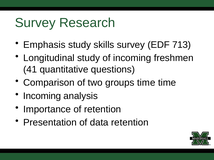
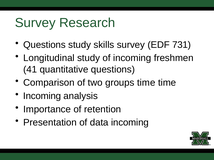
Emphasis: Emphasis -> Questions (44, 45)
713: 713 -> 731 (182, 45)
data retention: retention -> incoming (130, 123)
